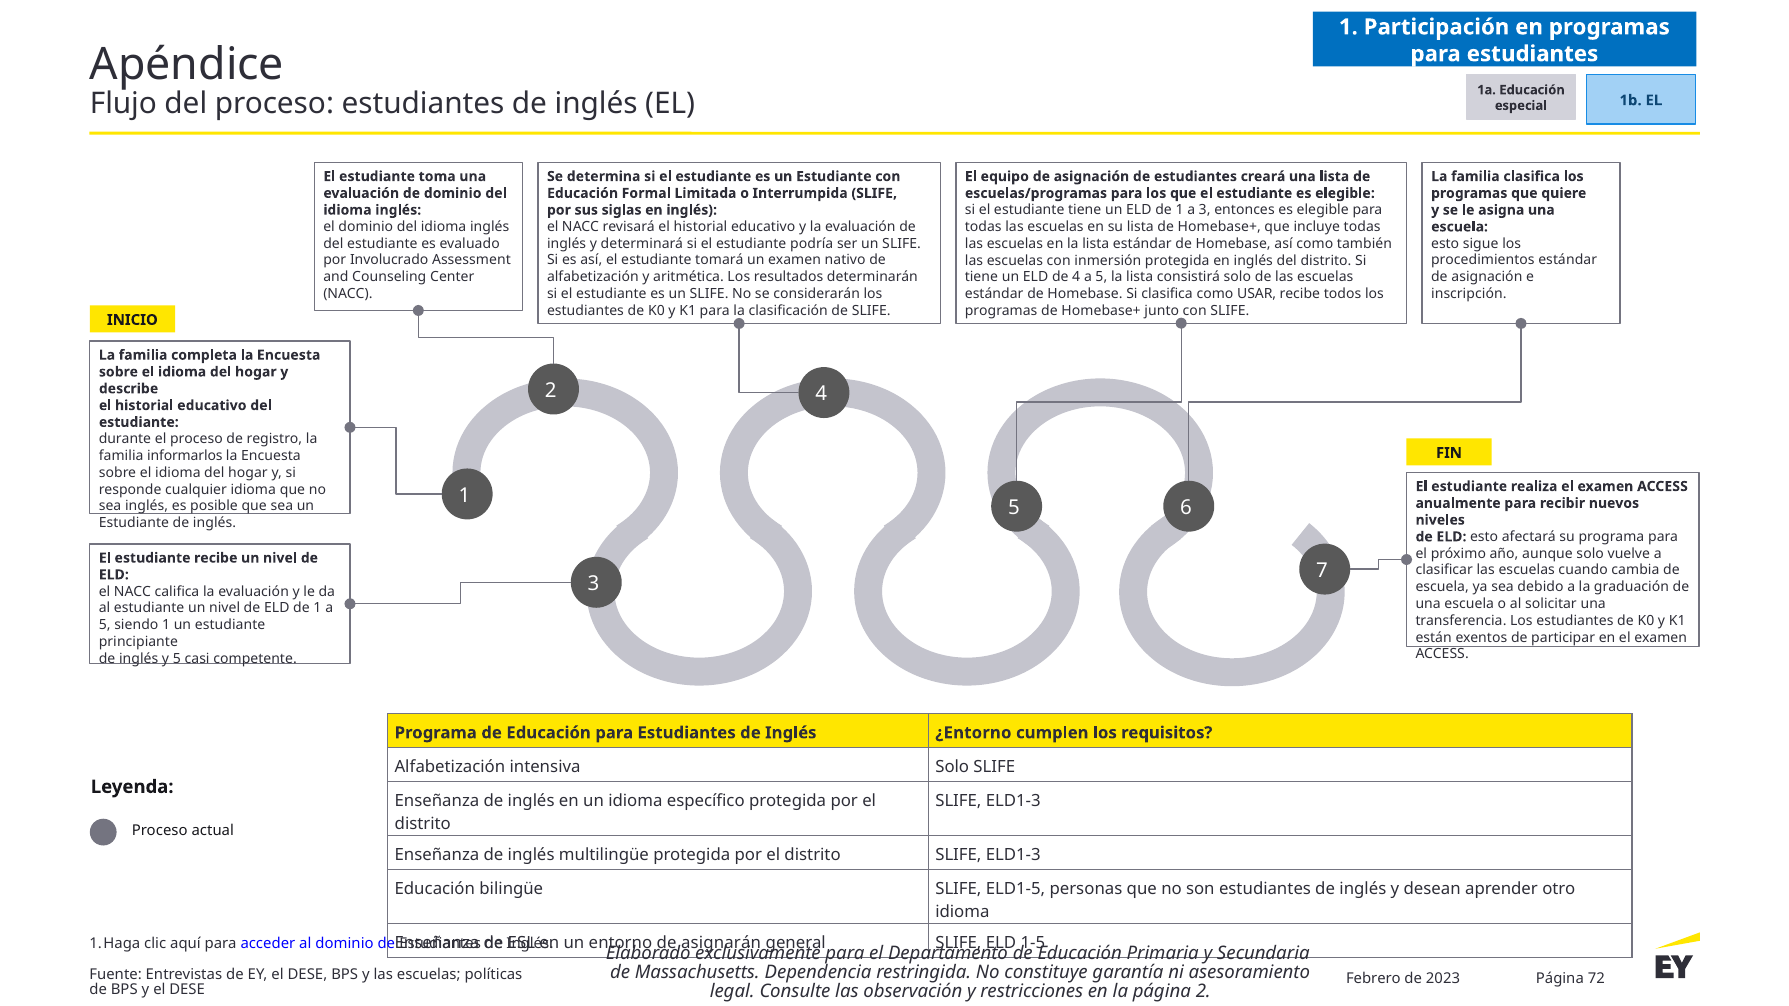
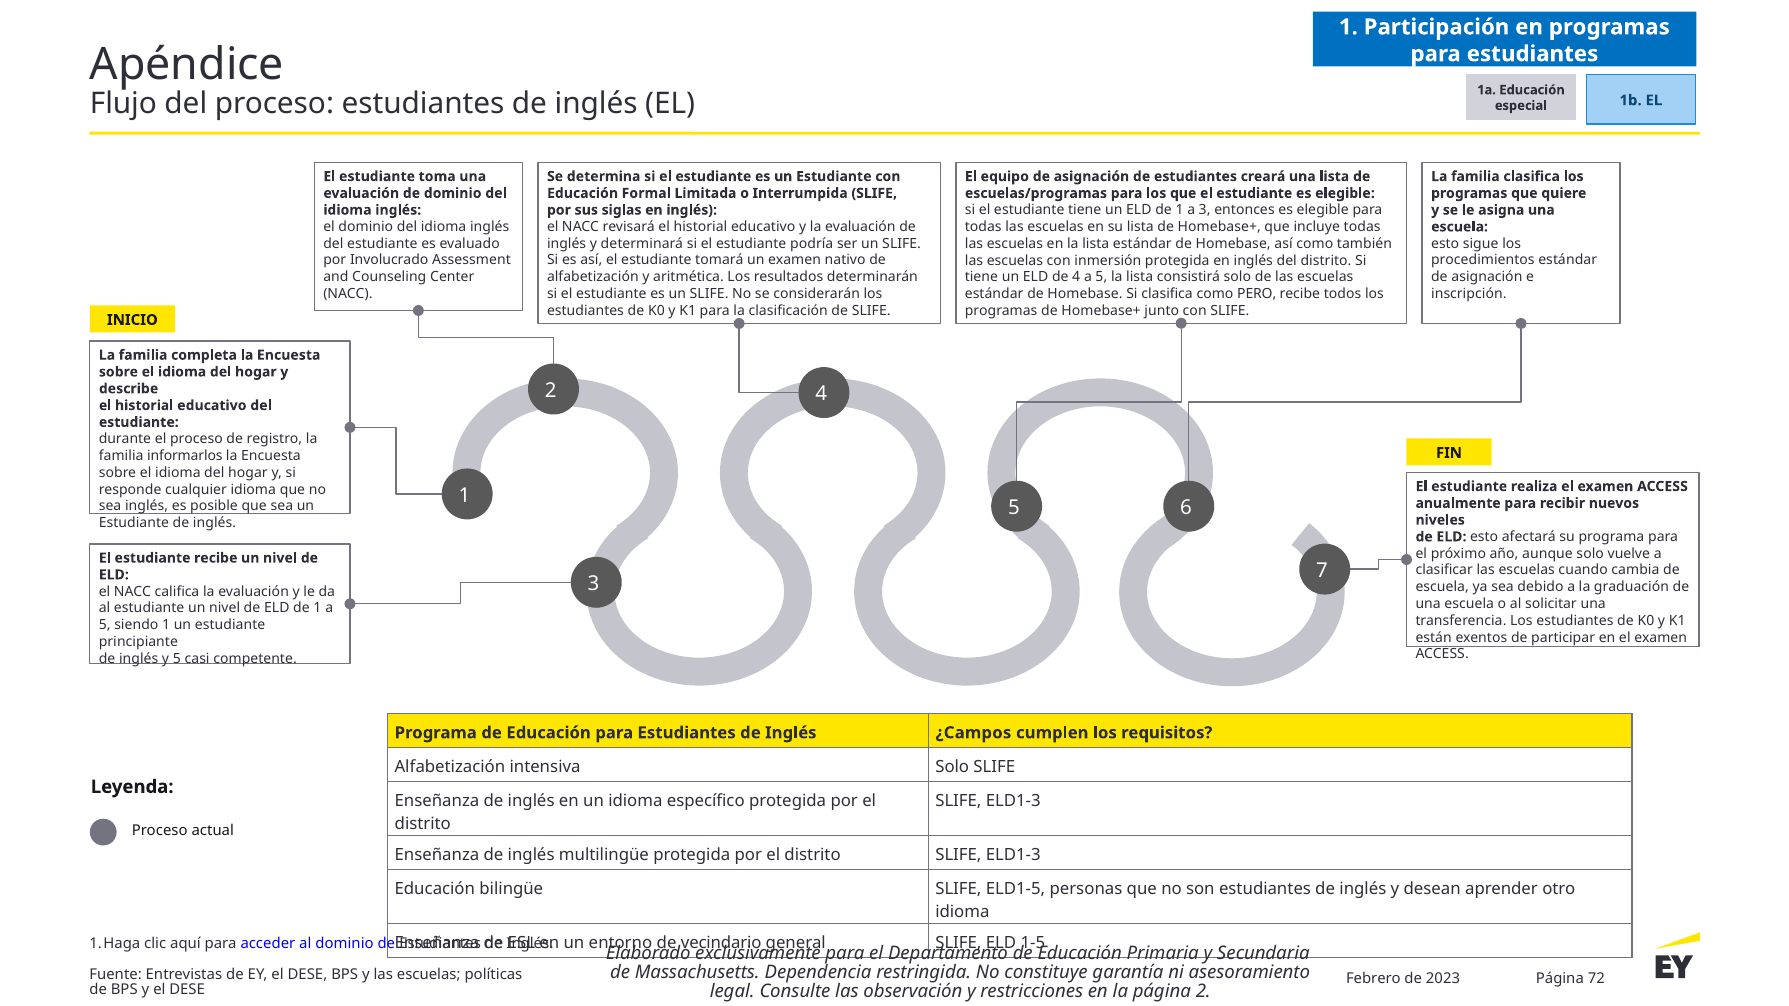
USAR: USAR -> PERO (1257, 294)
¿Entorno: ¿Entorno -> ¿Campos (973, 733)
asignarán: asignarán -> vecindario (721, 943)
